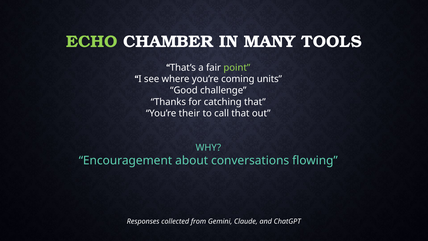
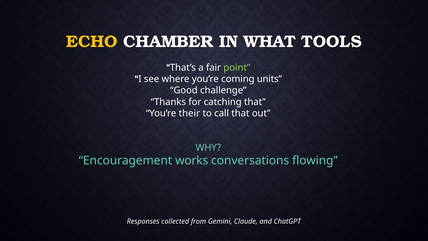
ECHO colour: light green -> yellow (92, 42)
MANY: MANY -> WHAT (270, 42)
about: about -> works (192, 160)
